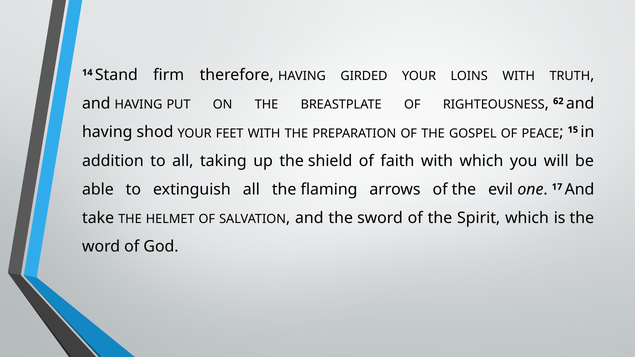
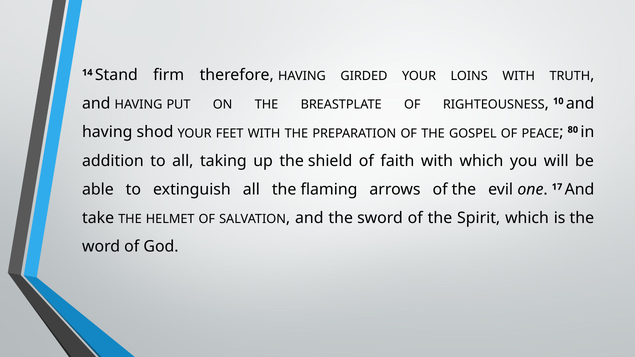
62: 62 -> 10 (558, 101)
15: 15 -> 80 (573, 130)
